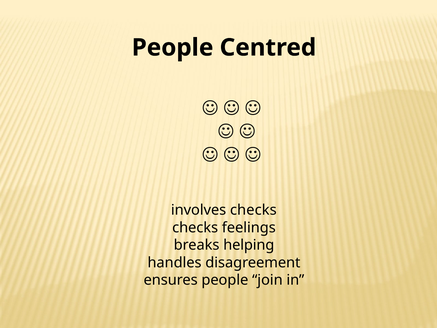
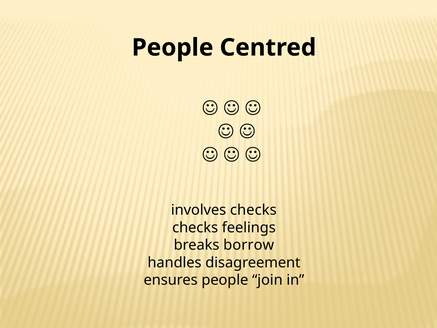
helping: helping -> borrow (249, 245)
